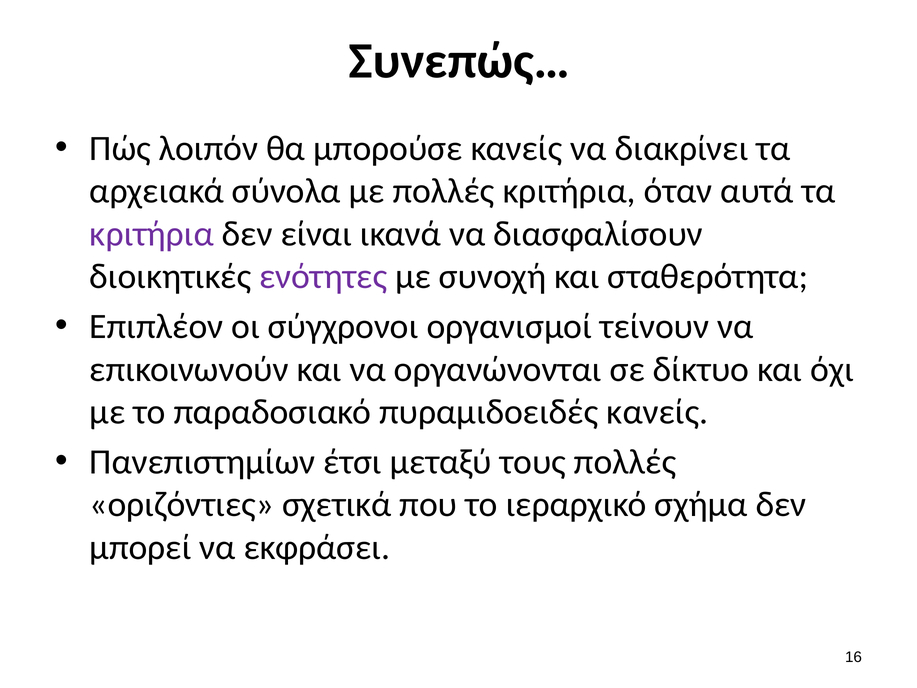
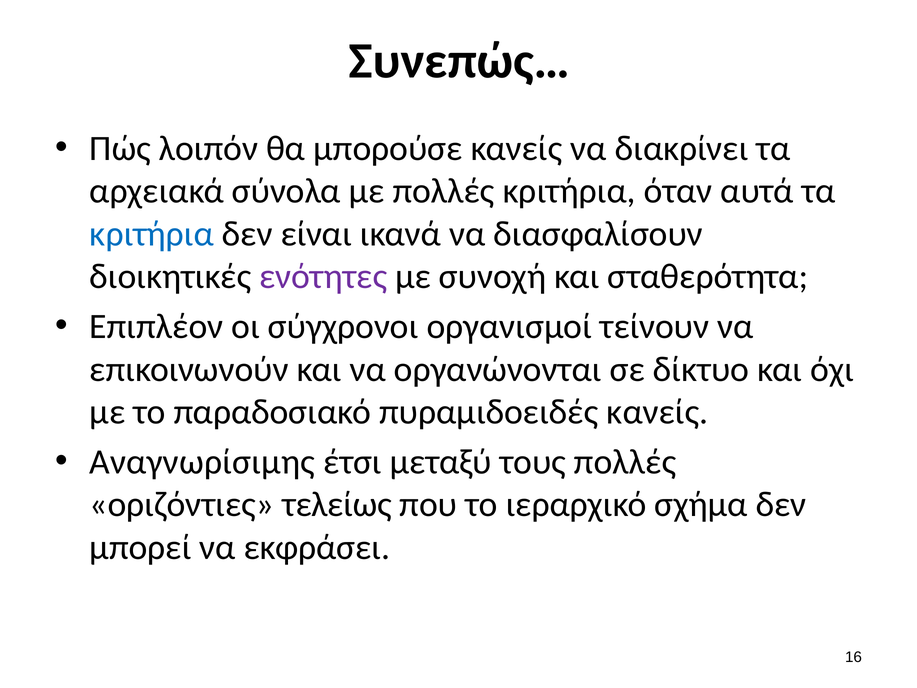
κριτήρια colour: purple -> blue (152, 234)
Πανεπιστημίων: Πανεπιστημίων -> Αναγνωρίσιμης (202, 462)
σχετικά: σχετικά -> τελείως (337, 504)
